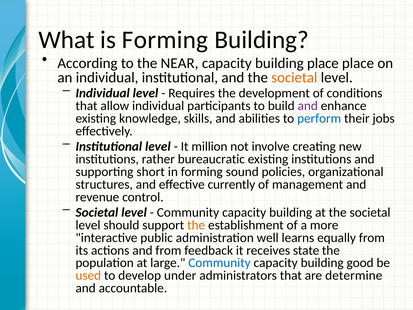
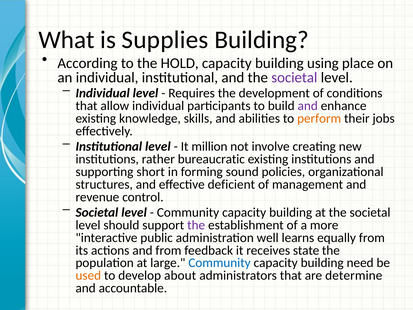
is Forming: Forming -> Supplies (165, 40)
NEAR: NEAR -> HOLD (180, 63)
building place: place -> using (323, 63)
societal colour: orange -> purple (294, 77)
perform colour: blue -> orange (319, 118)
currently: currently -> deficient (231, 184)
the colour: orange -> purple (196, 225)
good: good -> need (360, 263)
under: under -> about (180, 275)
